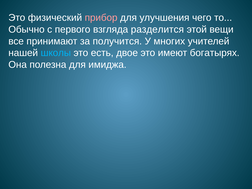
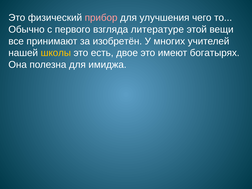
разделится: разделится -> литературе (157, 29)
получится: получится -> изобретён (117, 41)
школы colour: light blue -> yellow (56, 53)
